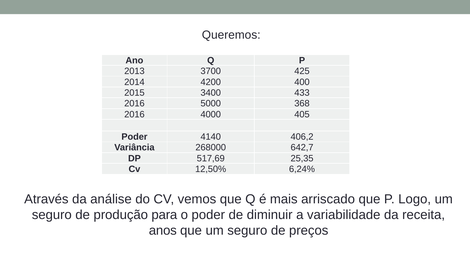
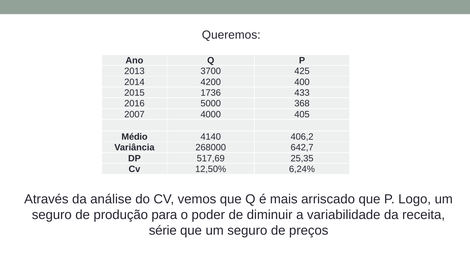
3400: 3400 -> 1736 (211, 93)
2016: 2016 -> 2007 (134, 114)
Poder: Poder -> Médio (134, 136)
anos: anos -> série (163, 230)
